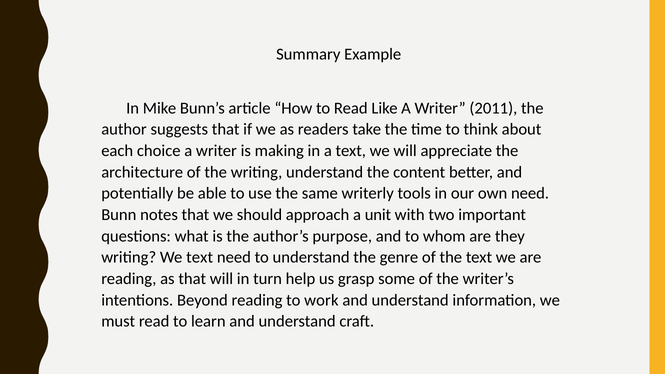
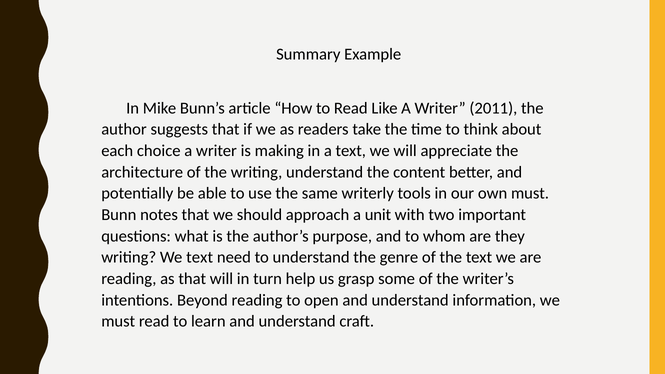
own need: need -> must (530, 193)
work: work -> open (321, 300)
